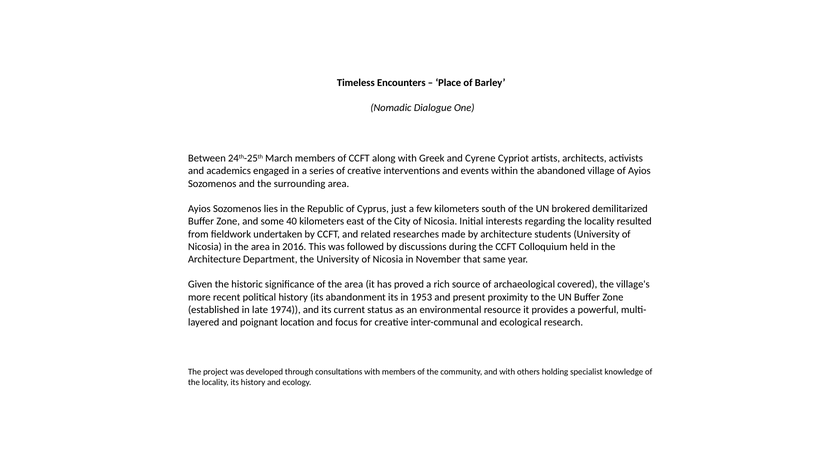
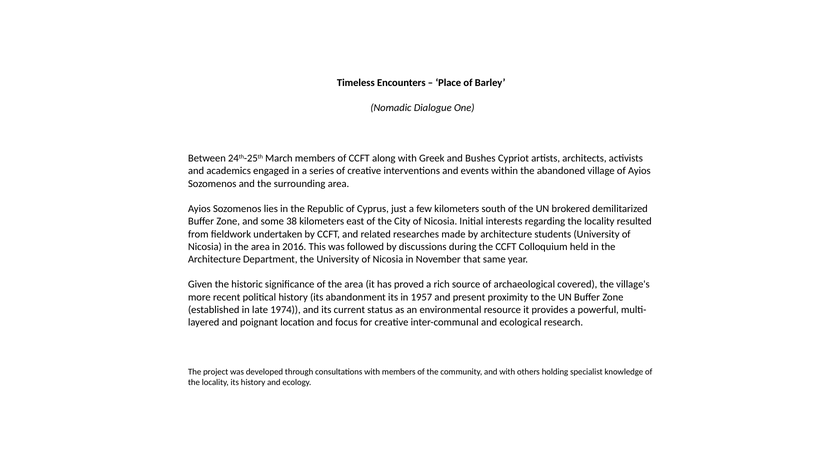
Cyrene: Cyrene -> Bushes (480, 158)
40: 40 -> 38 (292, 221)
1953: 1953 -> 1957 (421, 297)
